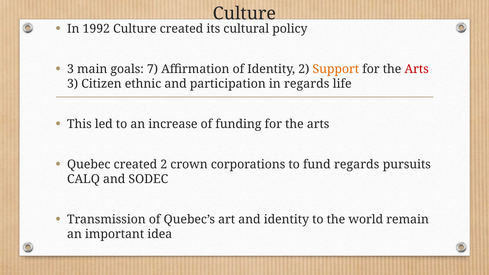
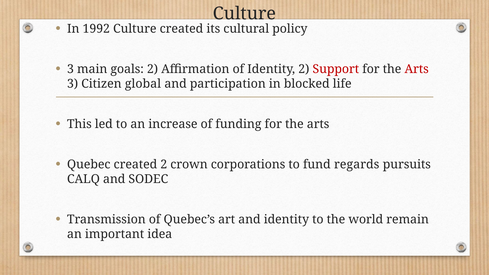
goals 7: 7 -> 2 (152, 69)
Support colour: orange -> red (336, 69)
ethnic: ethnic -> global (143, 84)
in regards: regards -> blocked (307, 84)
